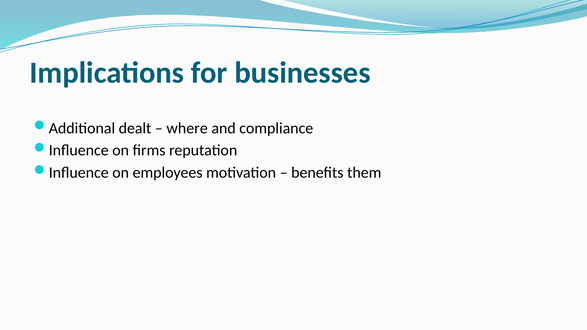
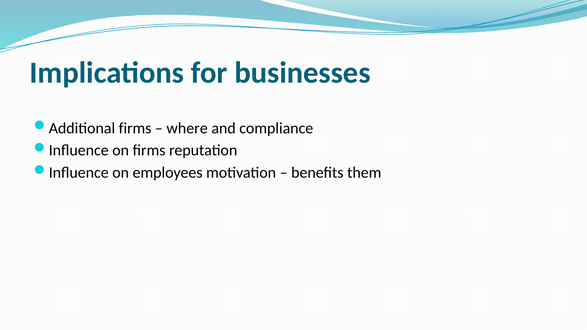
Additional dealt: dealt -> firms (135, 128)
